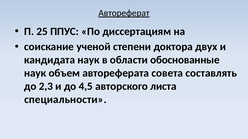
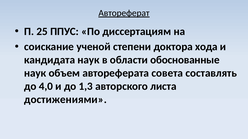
двух: двух -> хода (206, 47)
2,3: 2,3 -> 4,0 (46, 87)
4,5: 4,5 -> 1,3 (86, 87)
специальности: специальности -> достижениями (65, 100)
